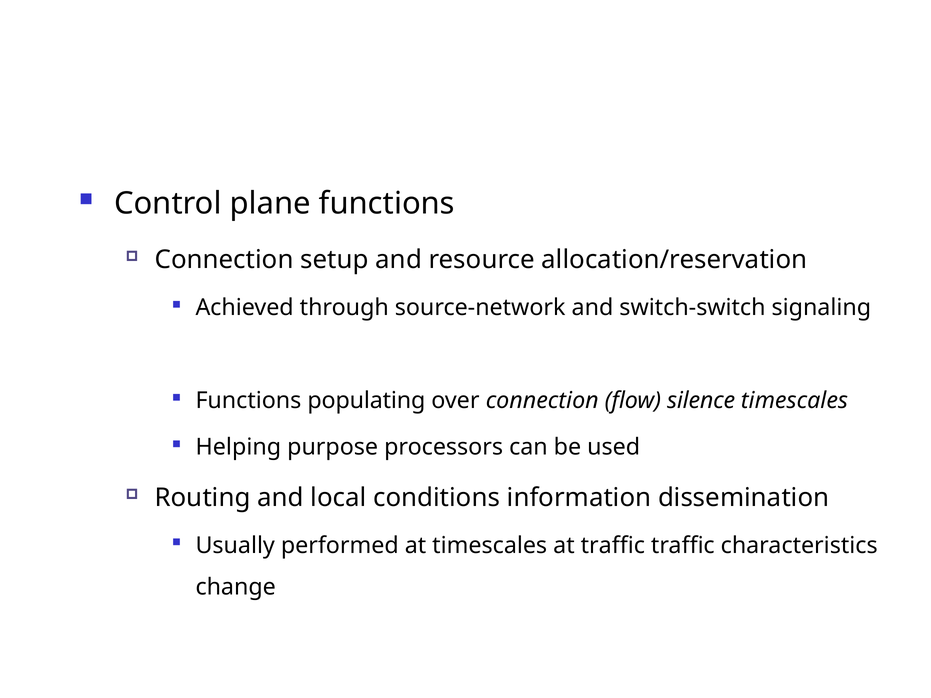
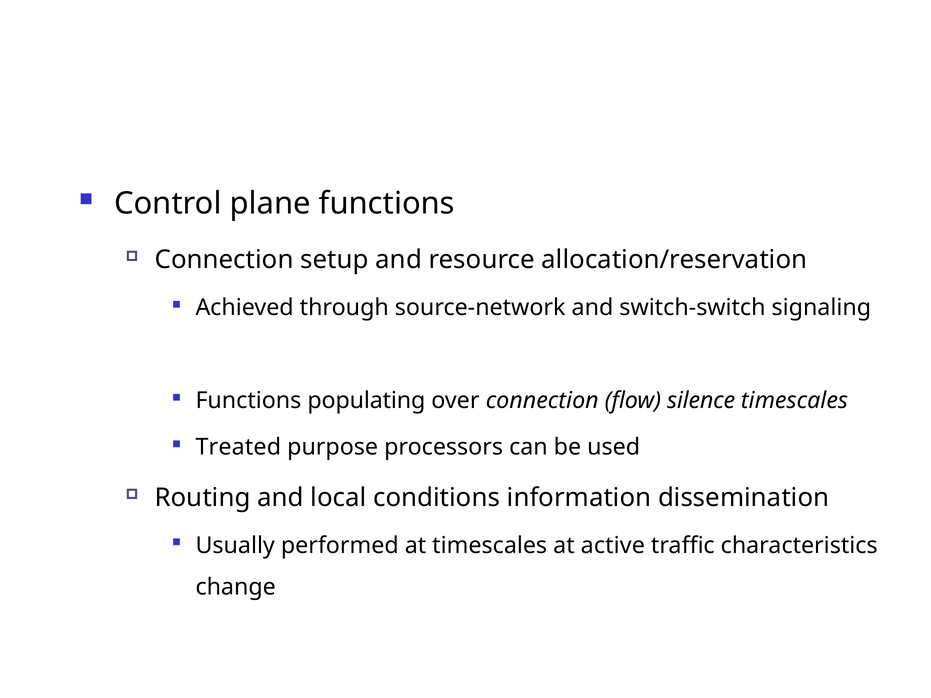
Helping: Helping -> Treated (238, 447)
at traffic: traffic -> active (613, 546)
